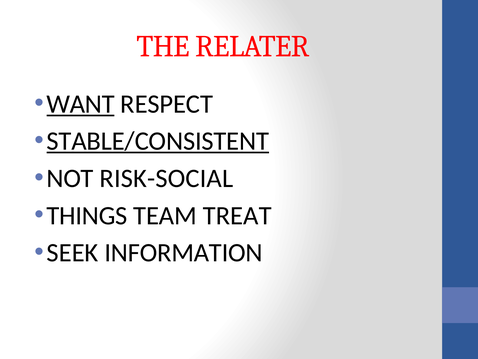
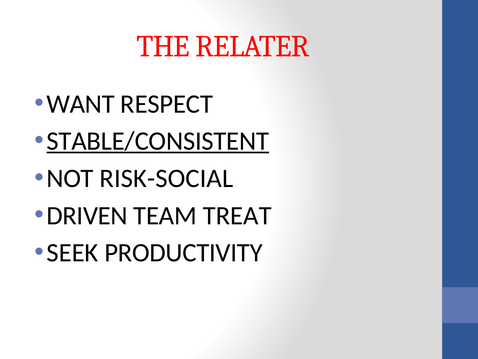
WANT underline: present -> none (81, 104)
THINGS: THINGS -> DRIVEN (87, 215)
INFORMATION: INFORMATION -> PRODUCTIVITY (184, 253)
